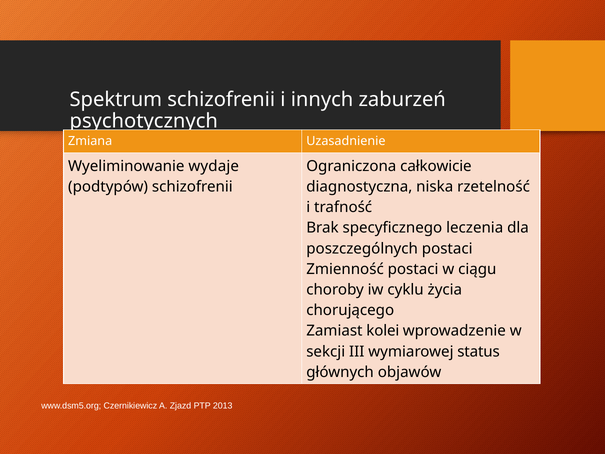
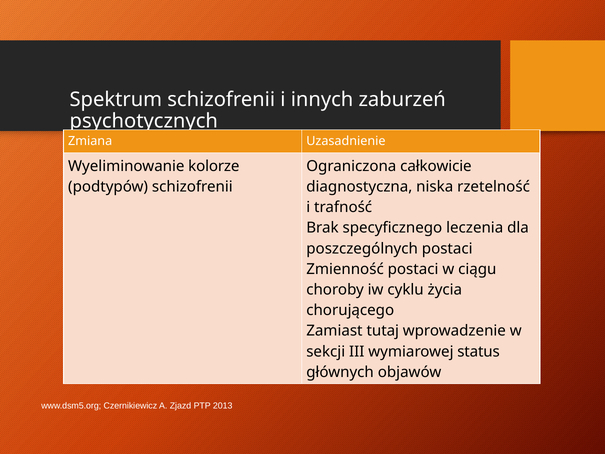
wydaje: wydaje -> kolorze (214, 166)
kolei: kolei -> tutaj (383, 331)
